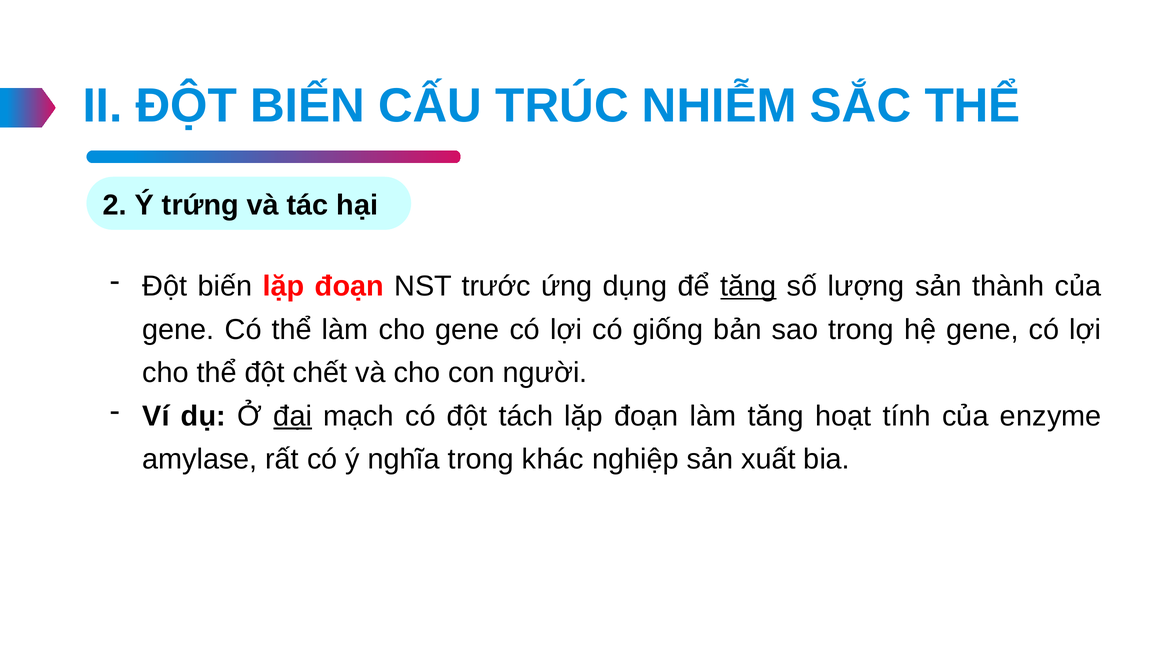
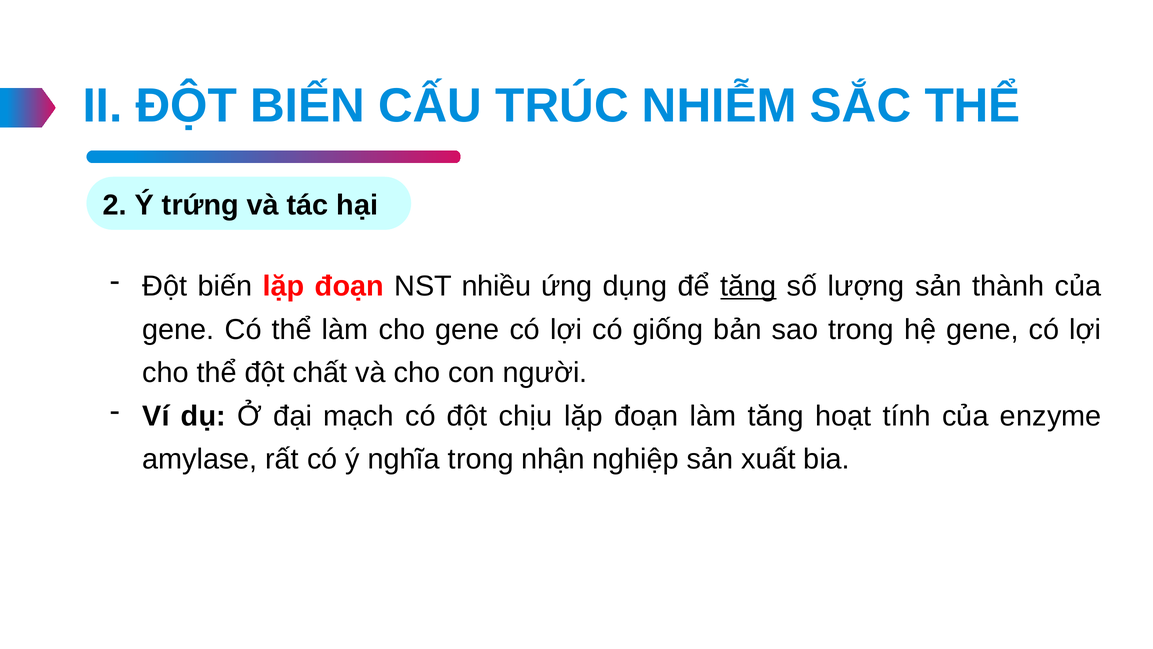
trước: trước -> nhiều (496, 286)
chết: chết -> chất (320, 373)
đại underline: present -> none (293, 416)
tách: tách -> chịu (526, 416)
khác: khác -> nhận (553, 459)
